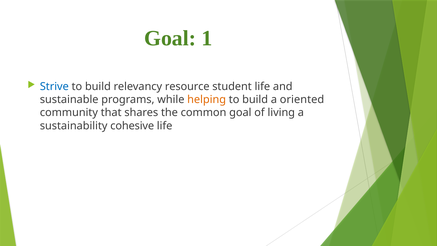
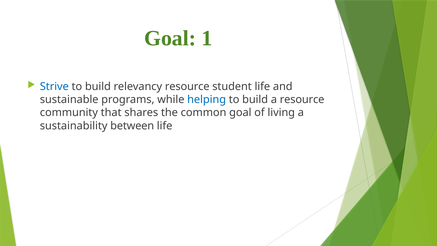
helping colour: orange -> blue (207, 100)
a oriented: oriented -> resource (302, 100)
cohesive: cohesive -> between (132, 126)
